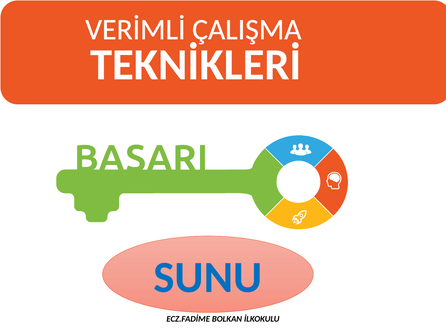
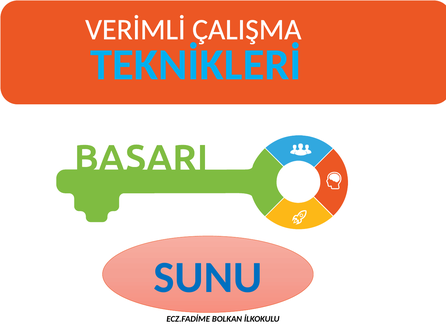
TEKNİKLERİ colour: white -> light blue (196, 65)
